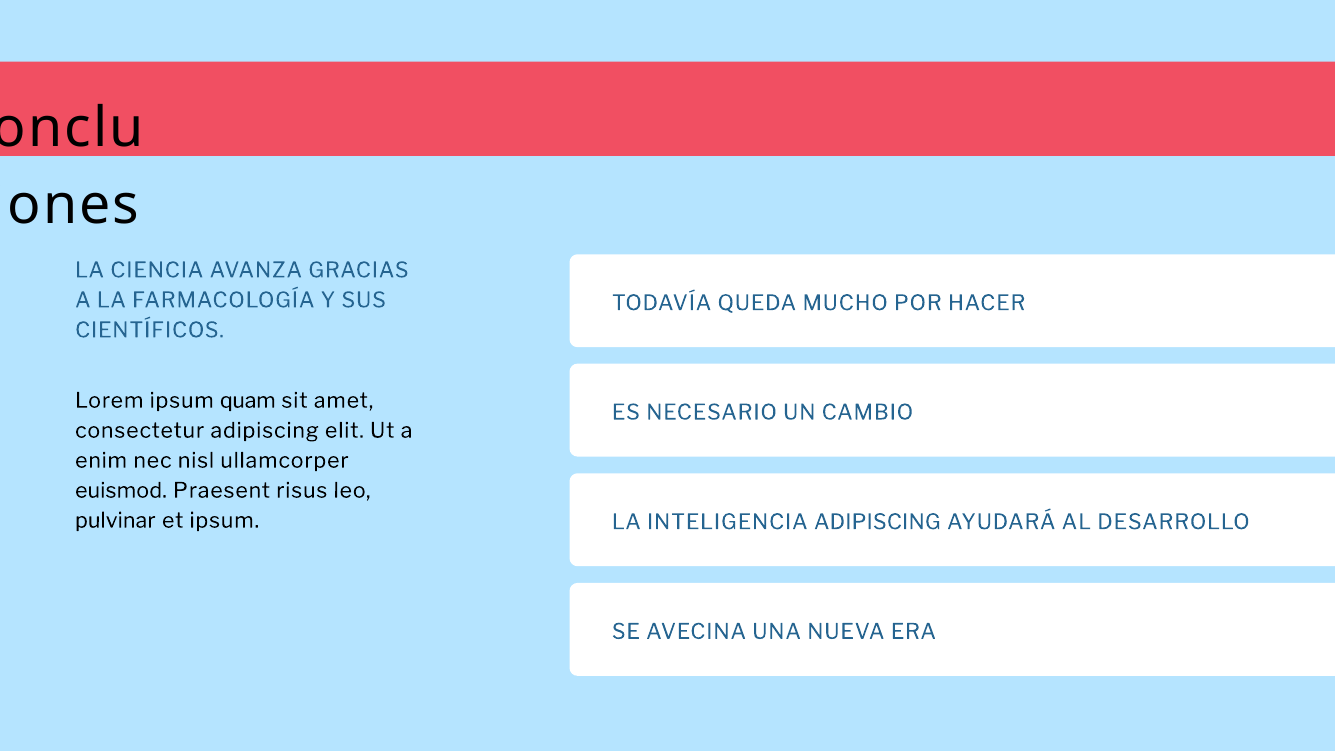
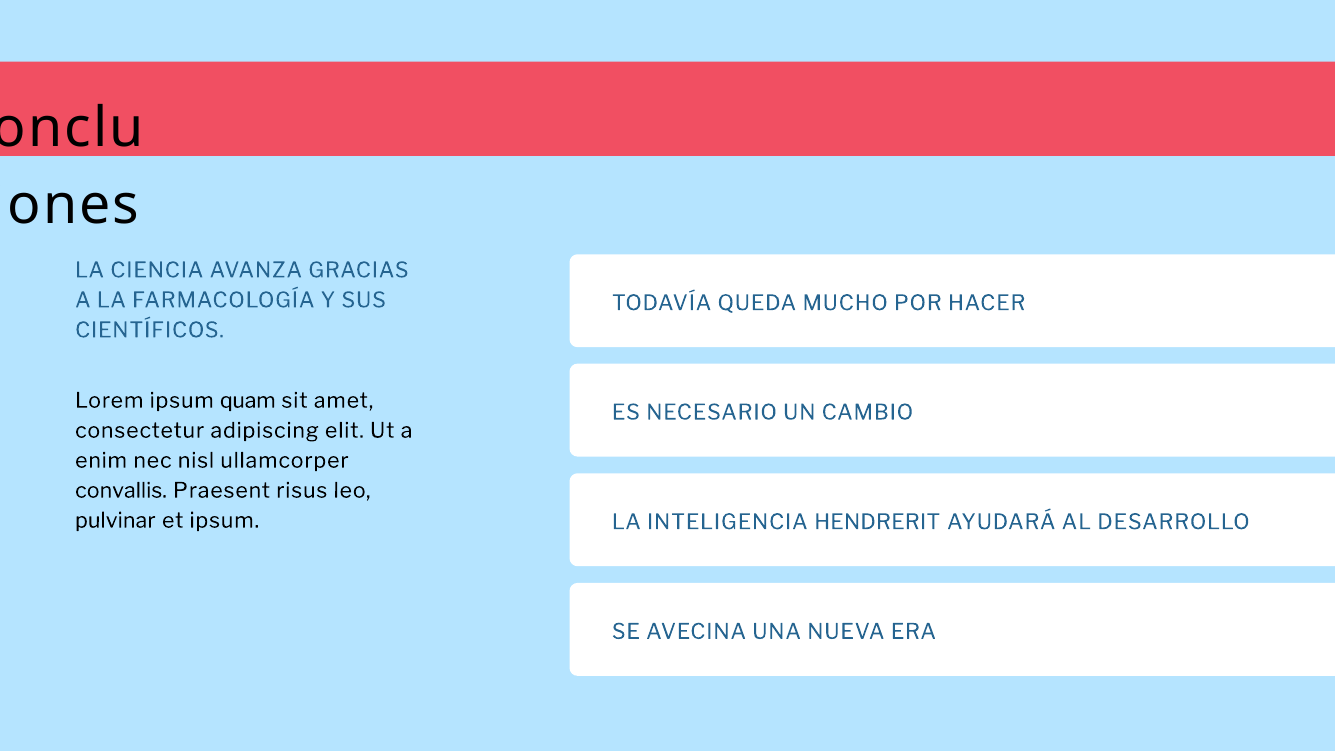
euismod: euismod -> convallis (121, 491)
INTELIGENCIA ADIPISCING: ADIPISCING -> HENDRERIT (877, 522)
